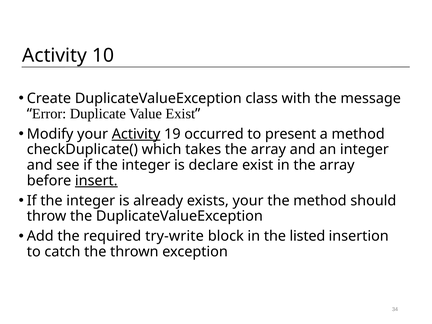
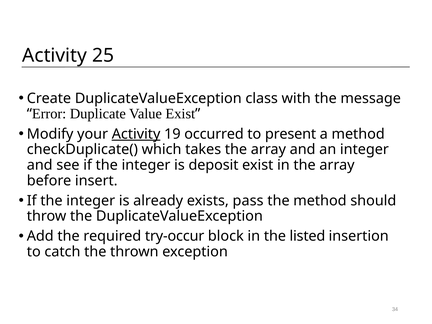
10: 10 -> 25 (103, 56)
declare: declare -> deposit (213, 165)
insert underline: present -> none (96, 181)
exists your: your -> pass (248, 201)
try-write: try-write -> try-occur (175, 236)
